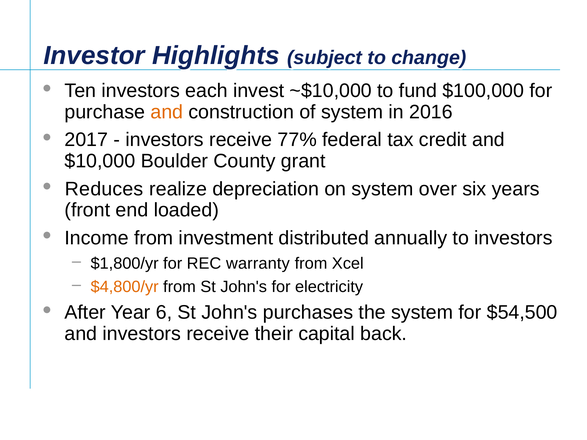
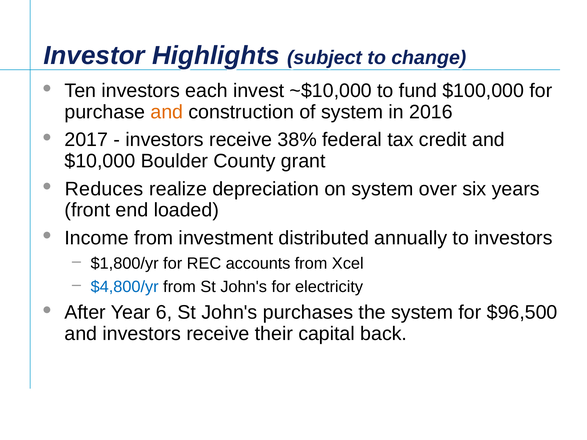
77%: 77% -> 38% (297, 140)
warranty: warranty -> accounts (258, 264)
$4,800/yr colour: orange -> blue (125, 287)
$54,500: $54,500 -> $96,500 (522, 313)
